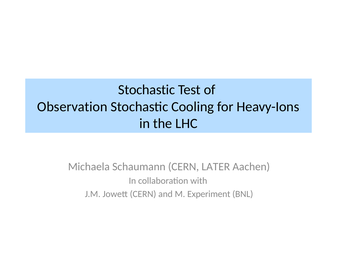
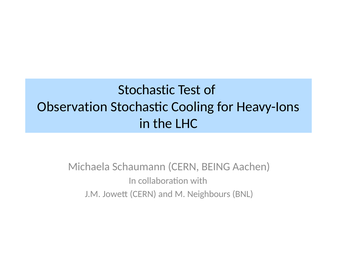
LATER: LATER -> BEING (216, 167)
Experiment: Experiment -> Neighbours (209, 194)
